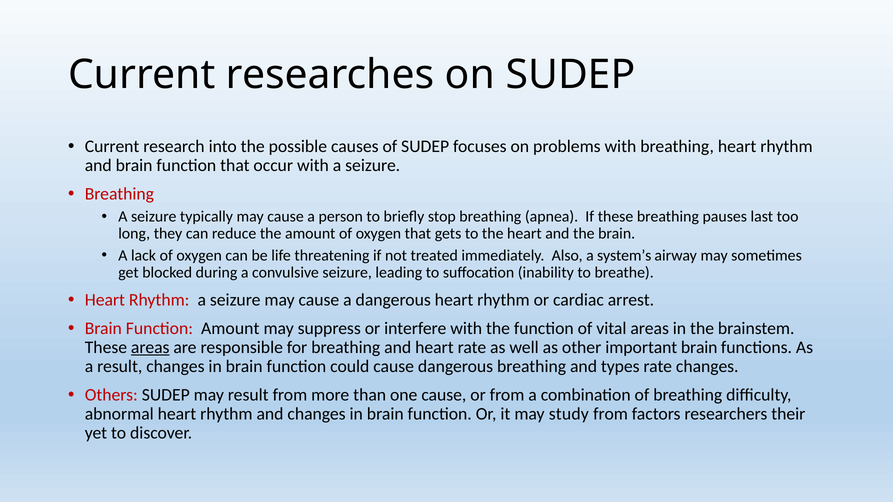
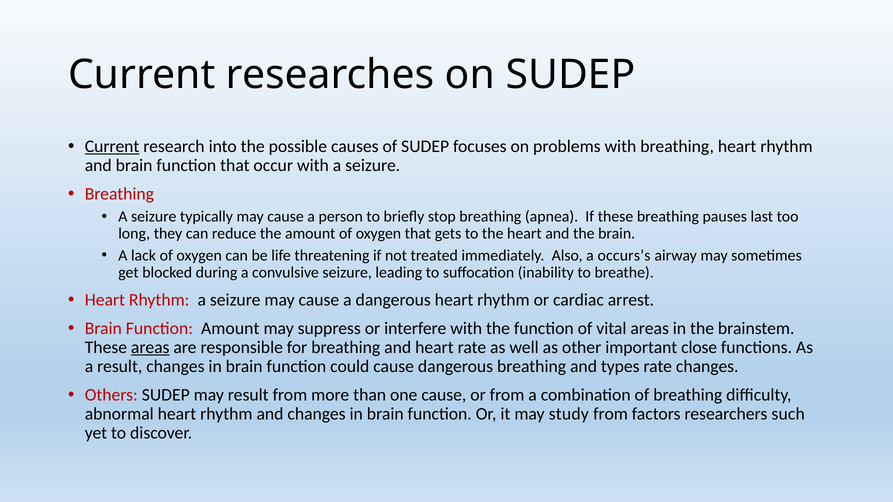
Current underline: none -> present (112, 146)
system’s: system’s -> occurs’s (624, 256)
important brain: brain -> close (699, 347)
their: their -> such (788, 414)
